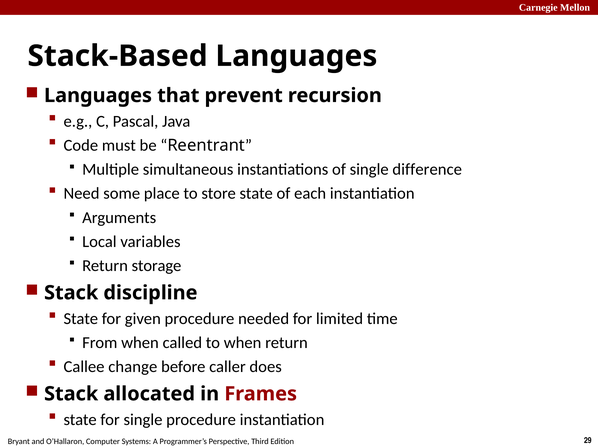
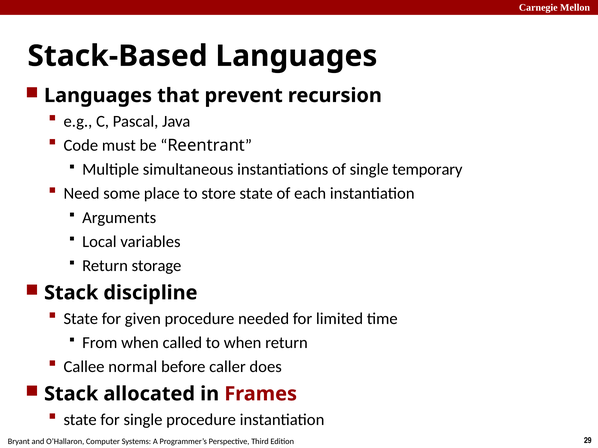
difference: difference -> temporary (427, 170)
change: change -> normal (133, 367)
